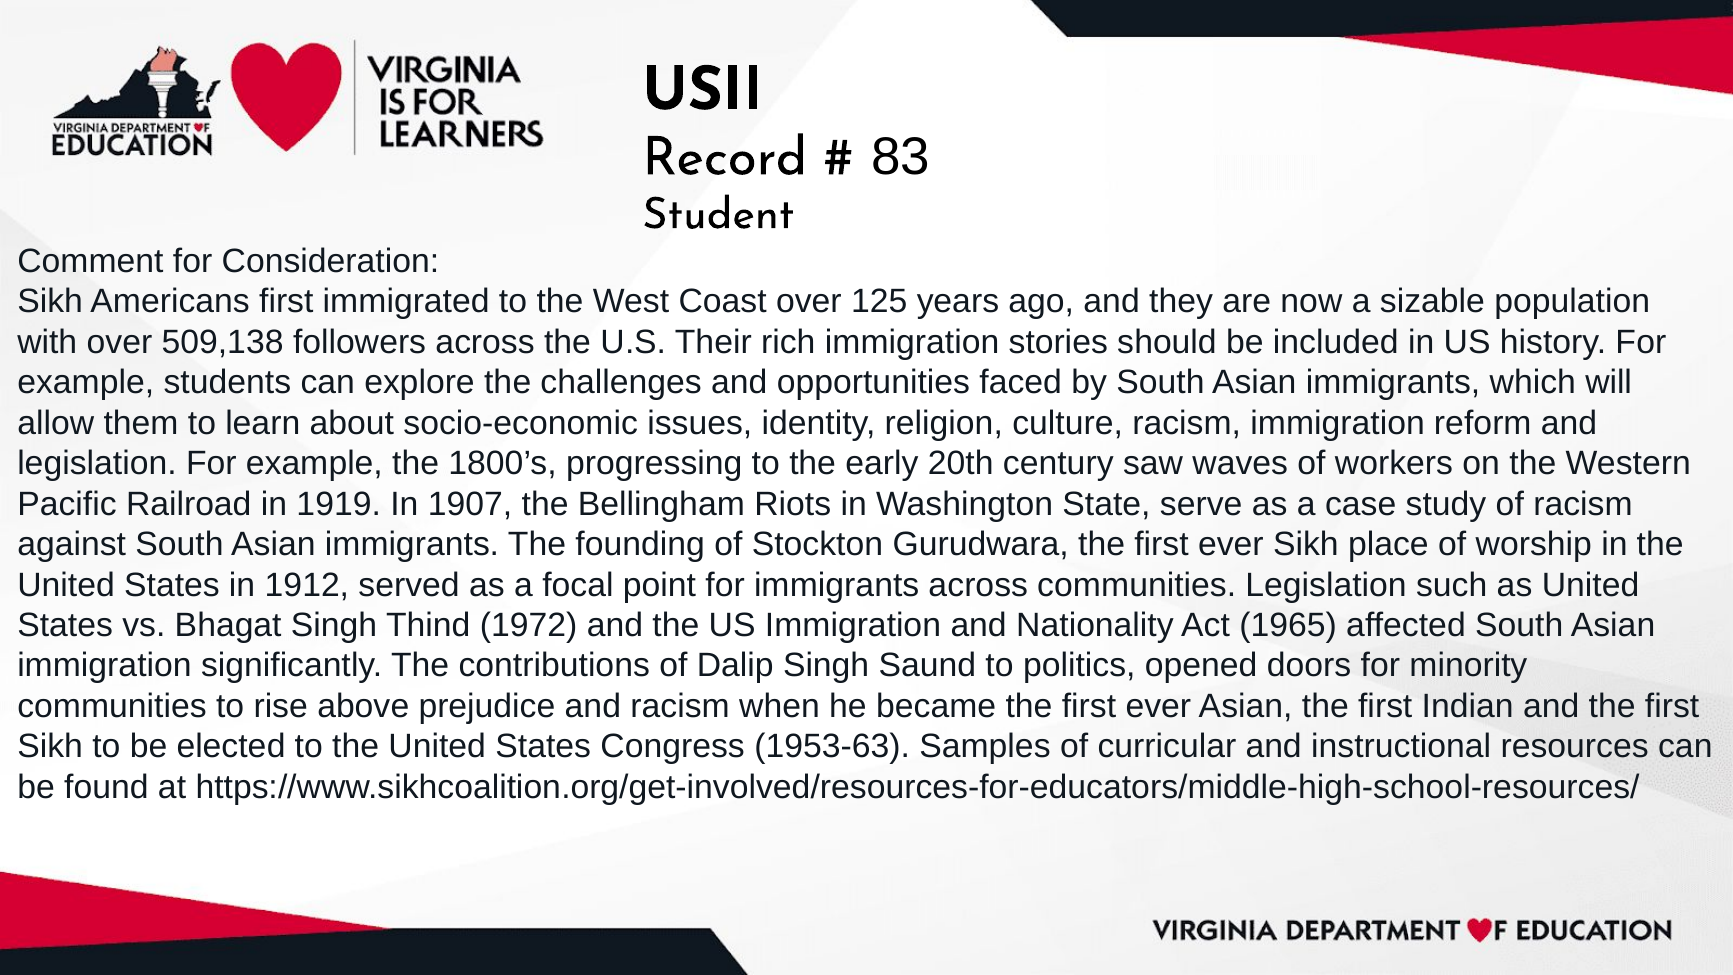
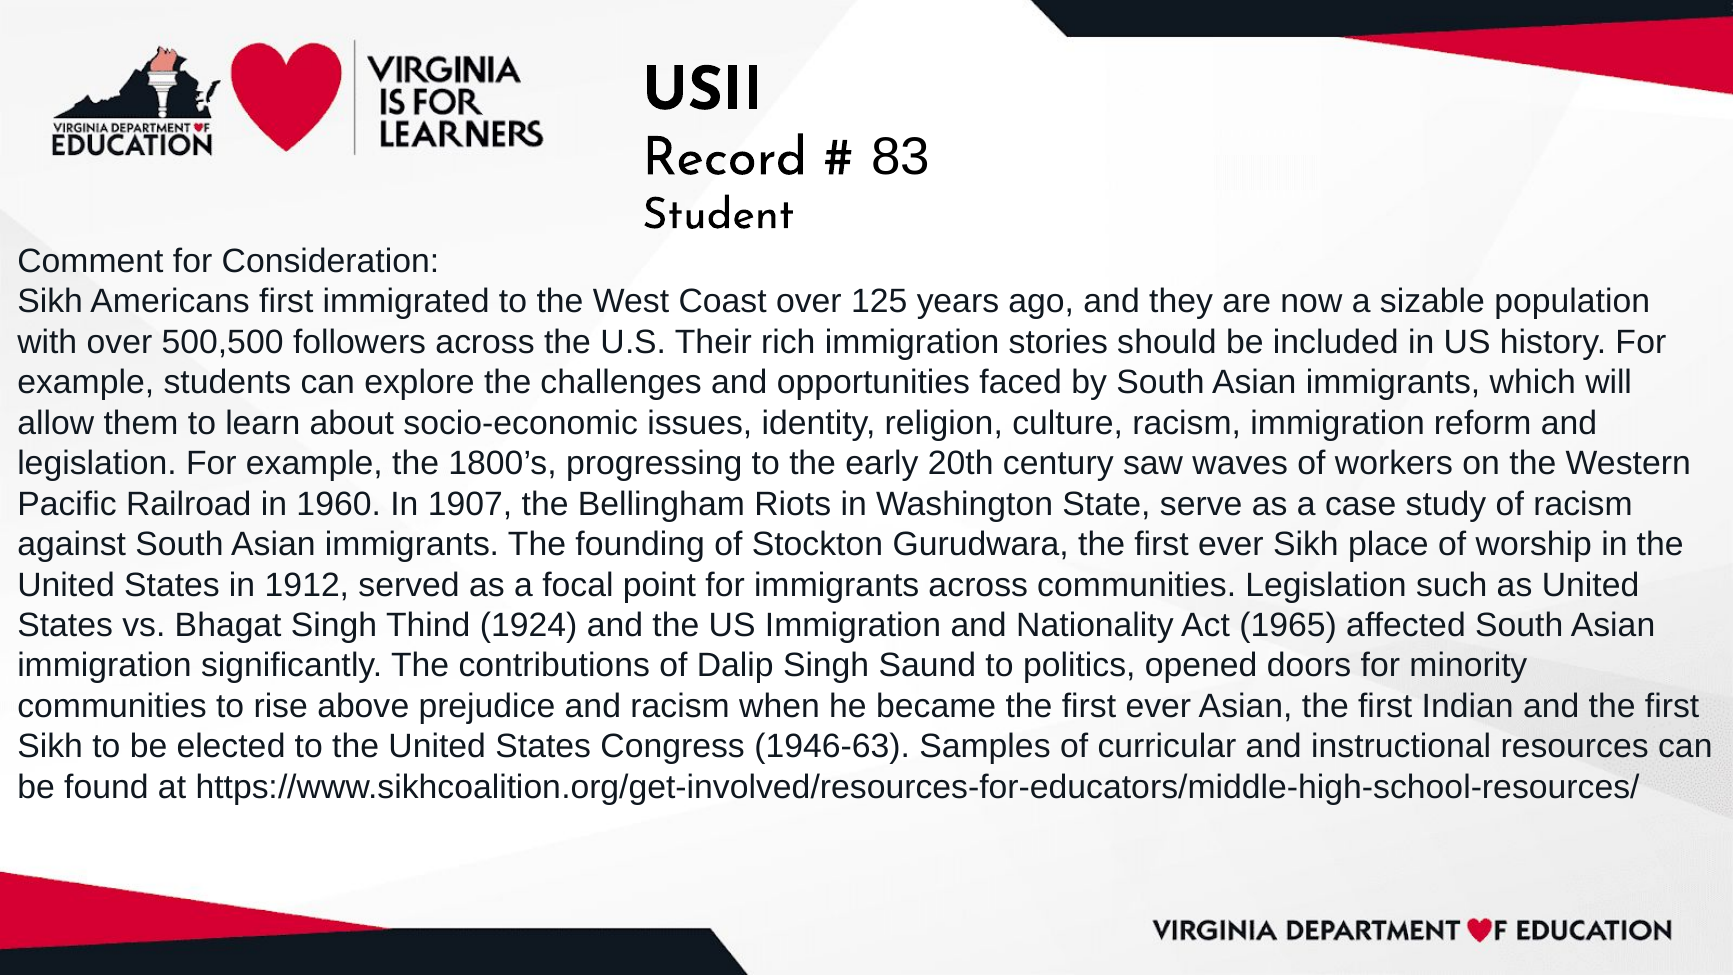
509,138: 509,138 -> 500,500 (223, 342)
1919: 1919 -> 1960 (339, 504)
1972: 1972 -> 1924 (529, 625)
1953-63: 1953-63 -> 1946-63 (832, 747)
